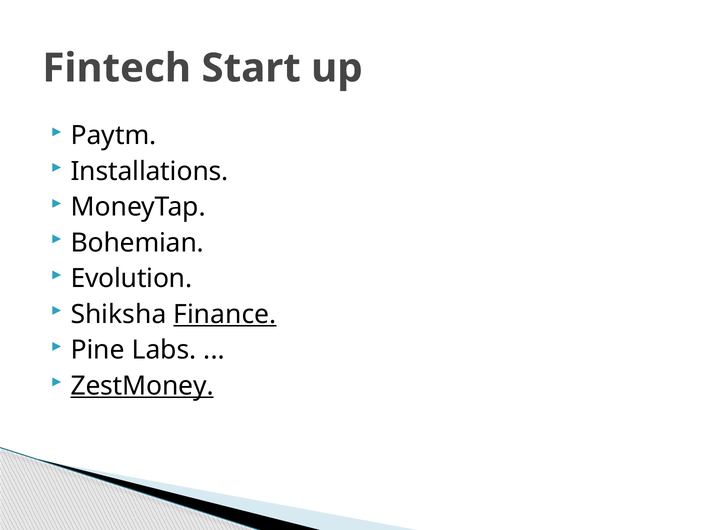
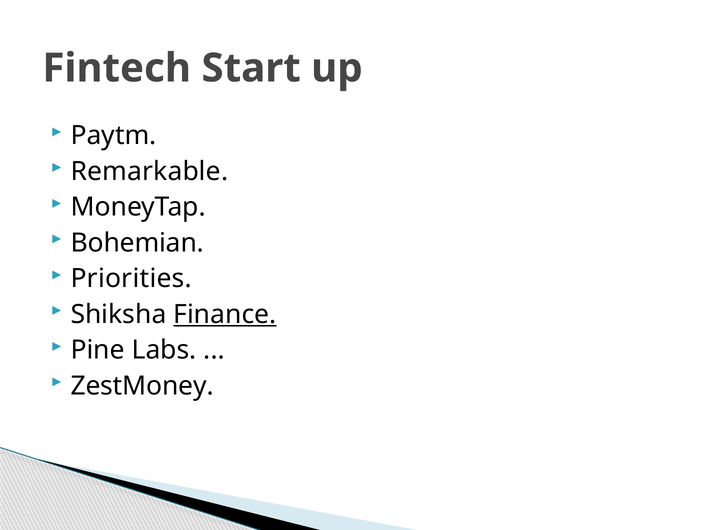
Installations: Installations -> Remarkable (149, 172)
Evolution: Evolution -> Priorities (131, 279)
ZestMoney underline: present -> none (142, 386)
